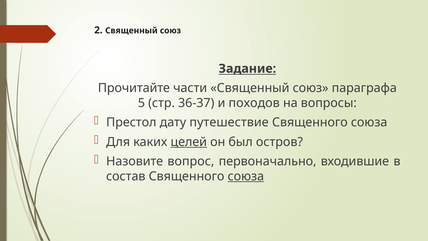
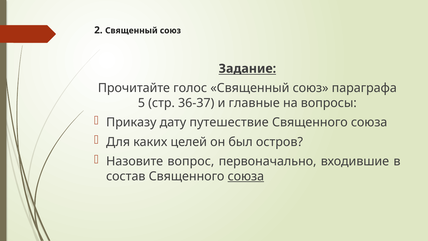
части: части -> голос (190, 88)
походов: походов -> главные (254, 103)
Престол: Престол -> Приказу (131, 122)
целей underline: present -> none (189, 142)
